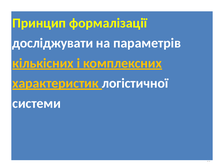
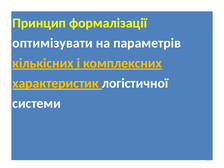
досліджувати: досліджувати -> оптимізувати (53, 43)
